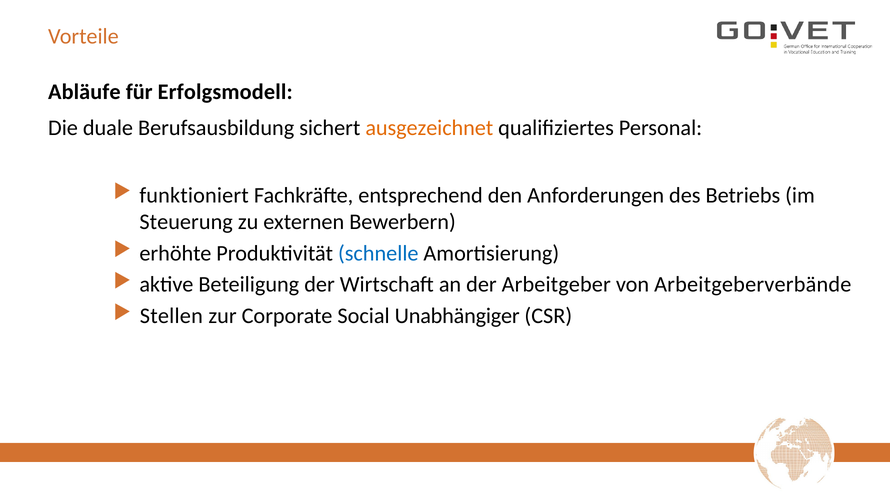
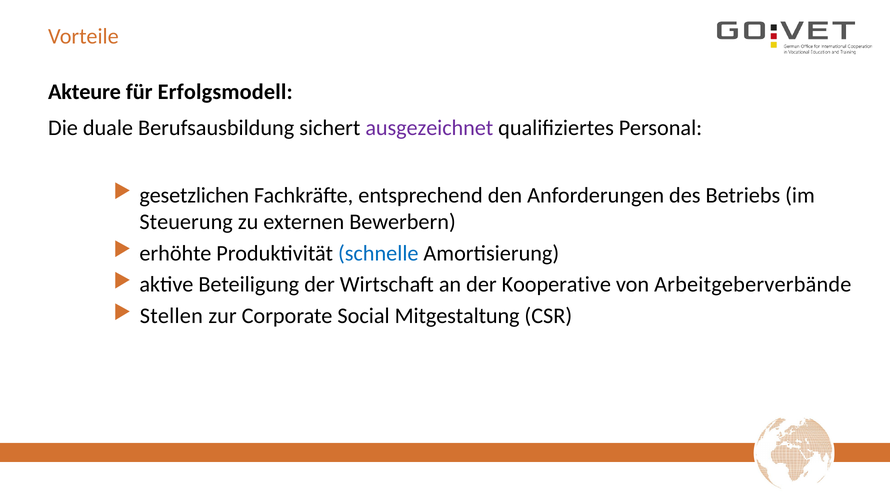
Abläufe: Abläufe -> Akteure (85, 92)
ausgezeichnet colour: orange -> purple (429, 128)
funktioniert: funktioniert -> gesetzlichen (194, 195)
Arbeitgeber: Arbeitgeber -> Kooperative (556, 284)
Unabhängiger: Unabhängiger -> Mitgestaltung (457, 316)
